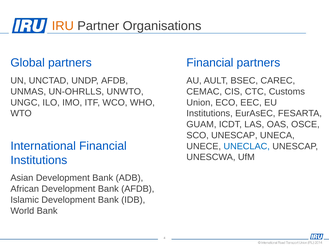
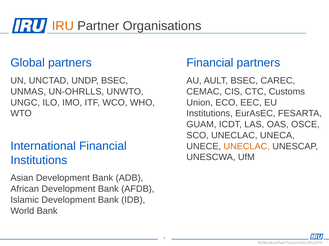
UNDP AFDB: AFDB -> BSEC (115, 81)
SCO UNESCAP: UNESCAP -> UNECLAC (234, 136)
UNECLAC colour: blue -> orange (247, 147)
